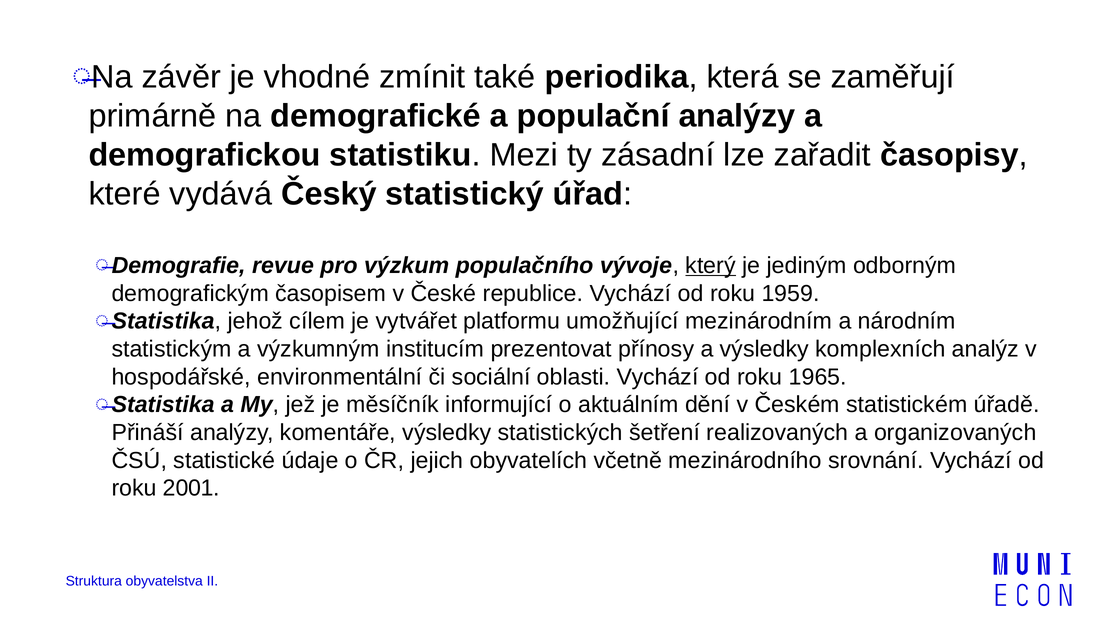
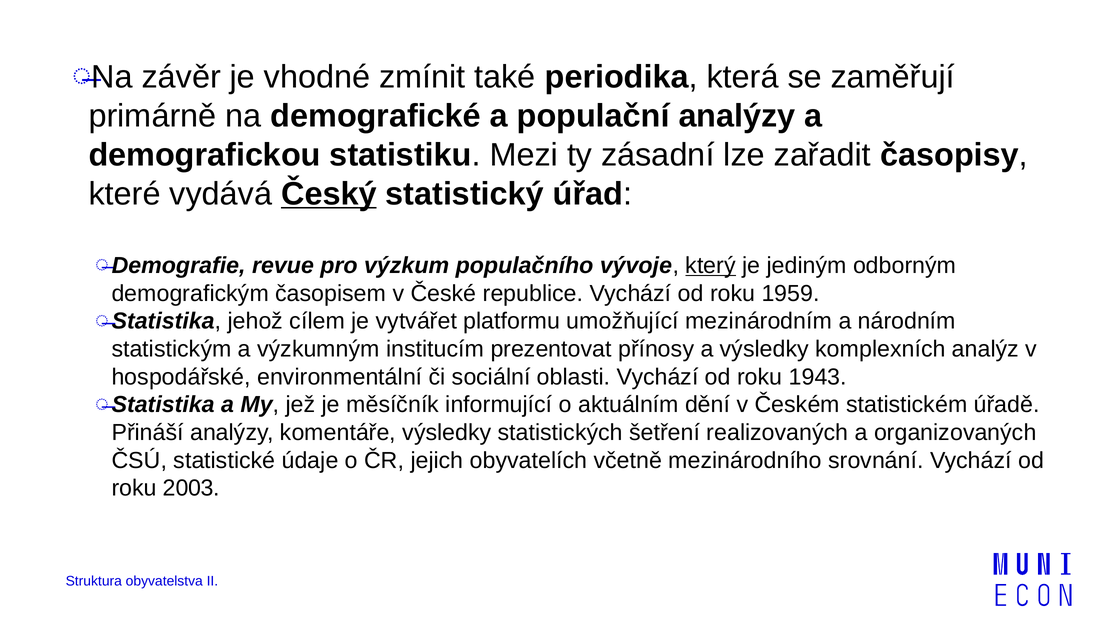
Český underline: none -> present (329, 194)
1965: 1965 -> 1943 (818, 377)
2001: 2001 -> 2003 (191, 488)
